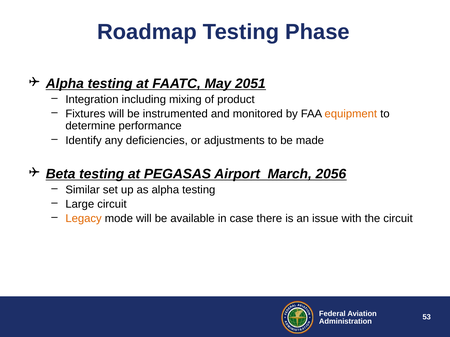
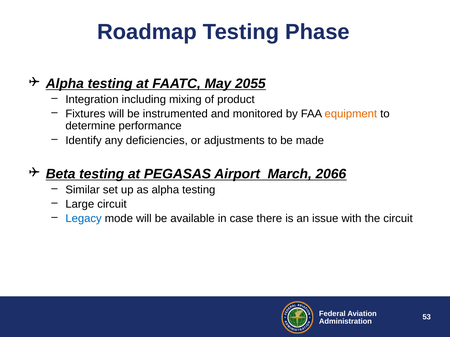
2051: 2051 -> 2055 (250, 84)
2056: 2056 -> 2066 (331, 174)
Legacy colour: orange -> blue (84, 219)
